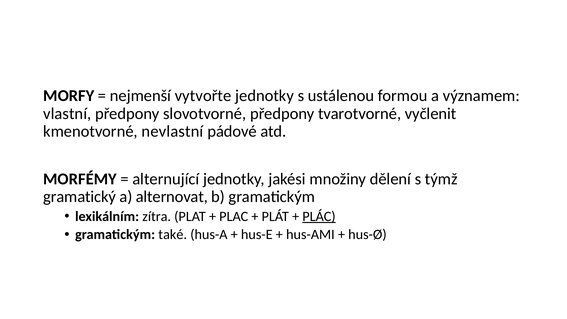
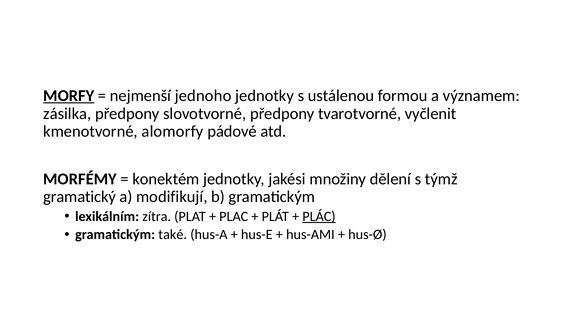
MORFY underline: none -> present (69, 96)
vytvořte: vytvořte -> jednoho (203, 96)
vlastní: vlastní -> zásilka (67, 114)
nevlastní: nevlastní -> alomorfy (172, 131)
alternující: alternující -> konektém (166, 179)
alternovat: alternovat -> modifikují (172, 197)
